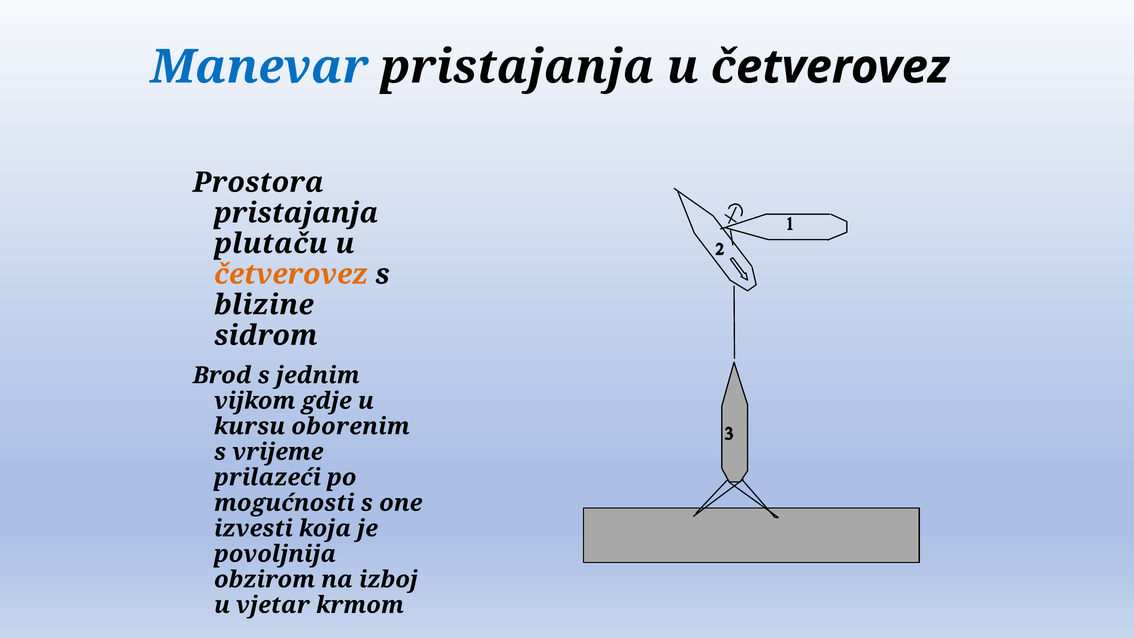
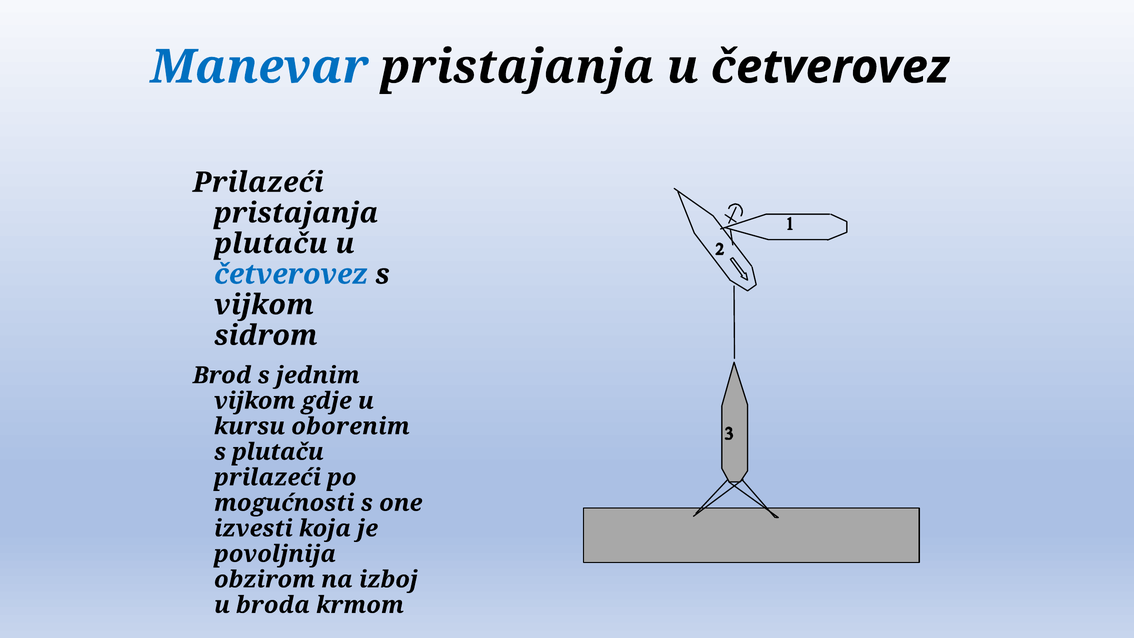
Prostora: Prostora -> Prilazeći (258, 182)
četverovez colour: orange -> blue (291, 274)
blizine: blizine -> vijkom (264, 305)
s vrijeme: vrijeme -> plutaču (278, 452)
vjetar: vjetar -> broda (273, 605)
